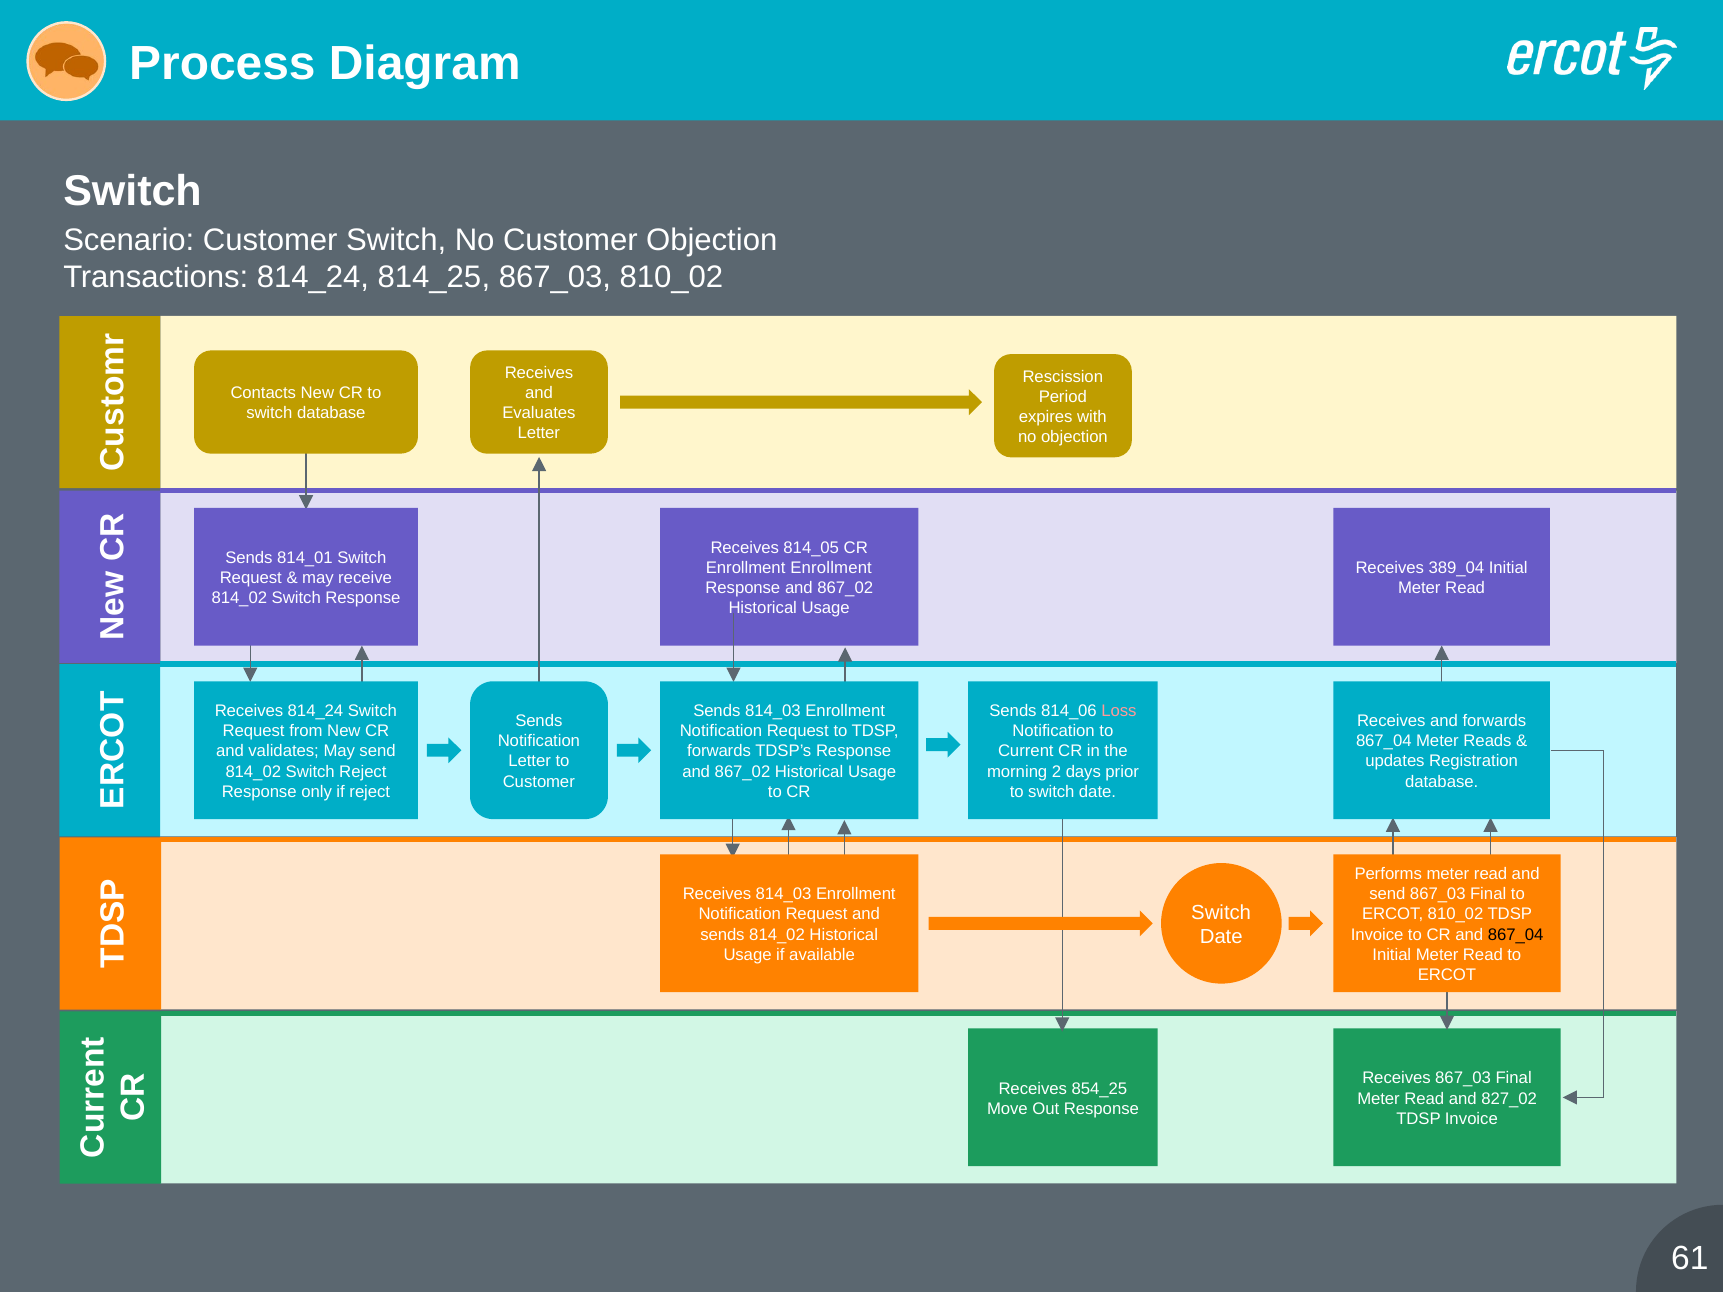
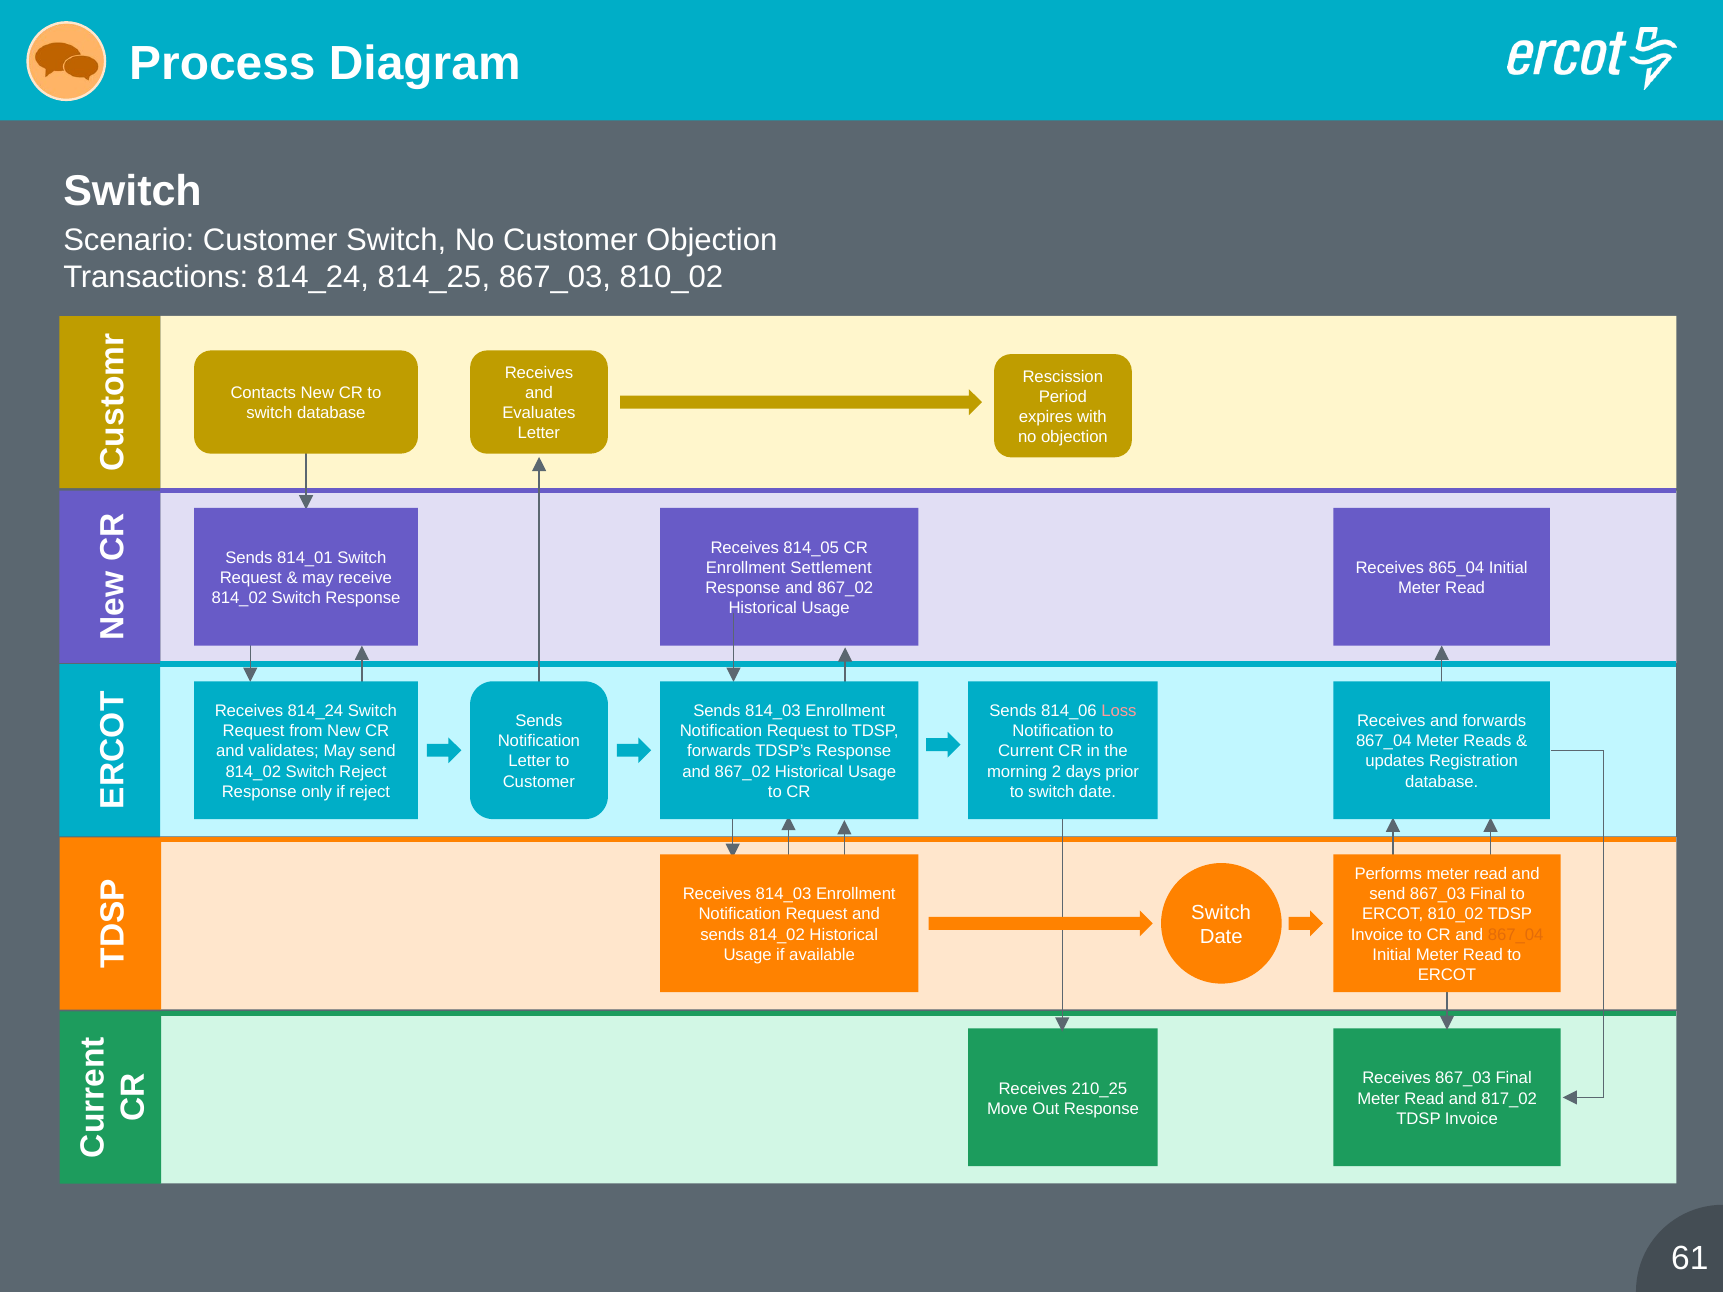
Enrollment Enrollment: Enrollment -> Settlement (831, 568)
389_04: 389_04 -> 865_04 (1456, 568)
867_04 colour: black -> orange (1516, 935)
854_25: 854_25 -> 210_25 (1099, 1089)
827_02: 827_02 -> 817_02 (1509, 1099)
